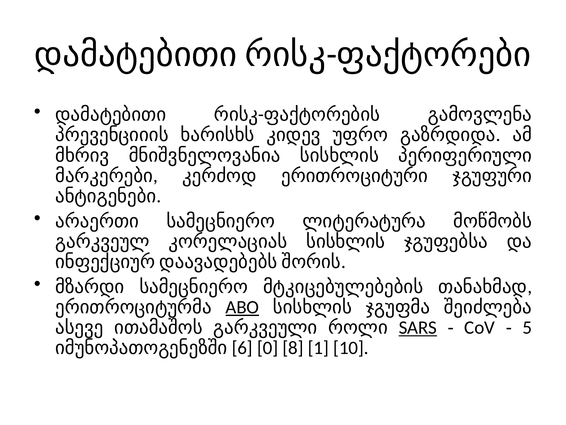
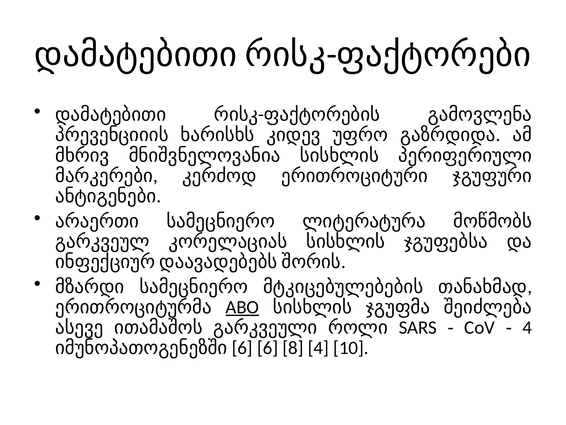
SARS underline: present -> none (418, 327)
CoV 5: 5 -> 4 (527, 327)
6 0: 0 -> 6 (268, 348)
8 1: 1 -> 4 (318, 348)
